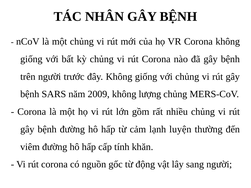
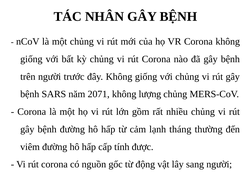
2009: 2009 -> 2071 (99, 94)
luyện: luyện -> tháng (180, 129)
khăn: khăn -> được (143, 147)
